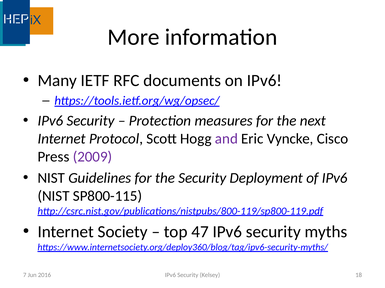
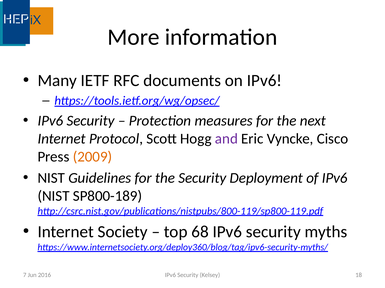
2009 colour: purple -> orange (92, 157)
SP800-115: SP800-115 -> SP800-189 (107, 196)
47: 47 -> 68 (200, 232)
